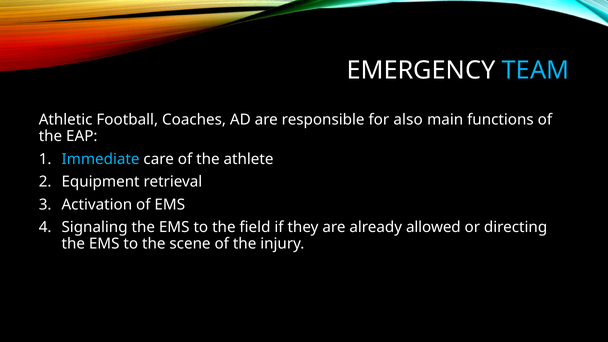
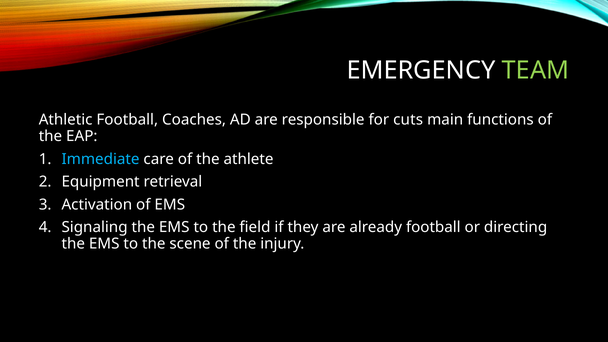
TEAM colour: light blue -> light green (536, 70)
also: also -> cuts (408, 120)
already allowed: allowed -> football (433, 227)
